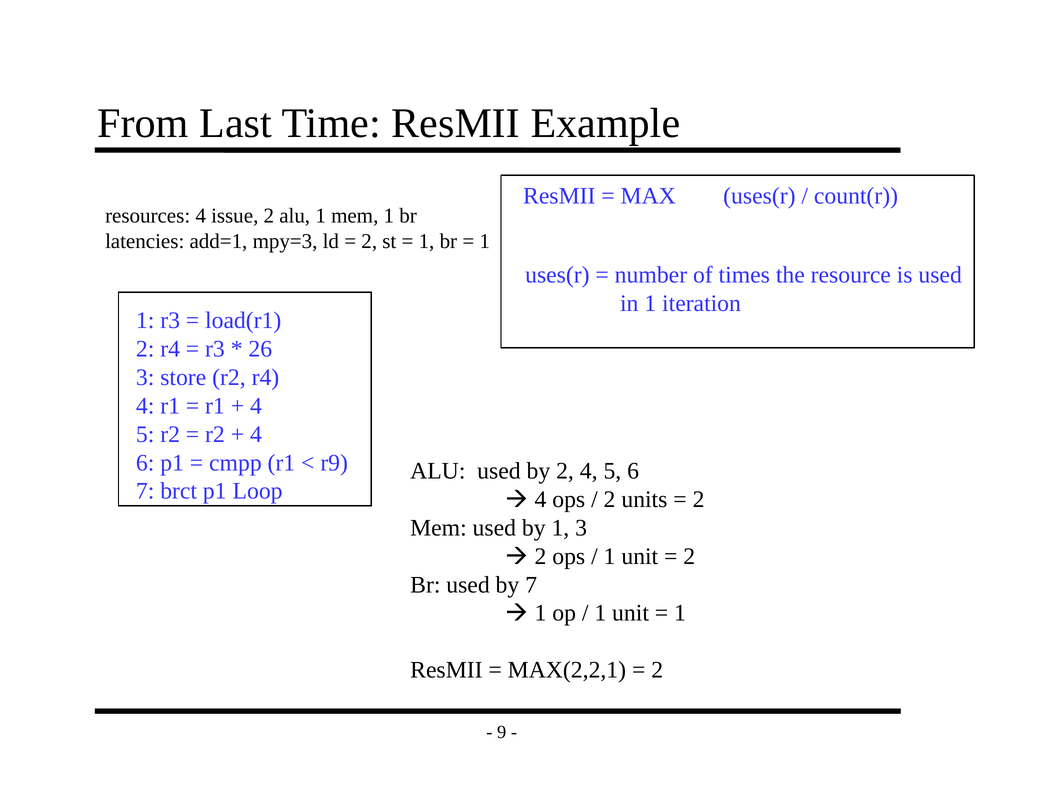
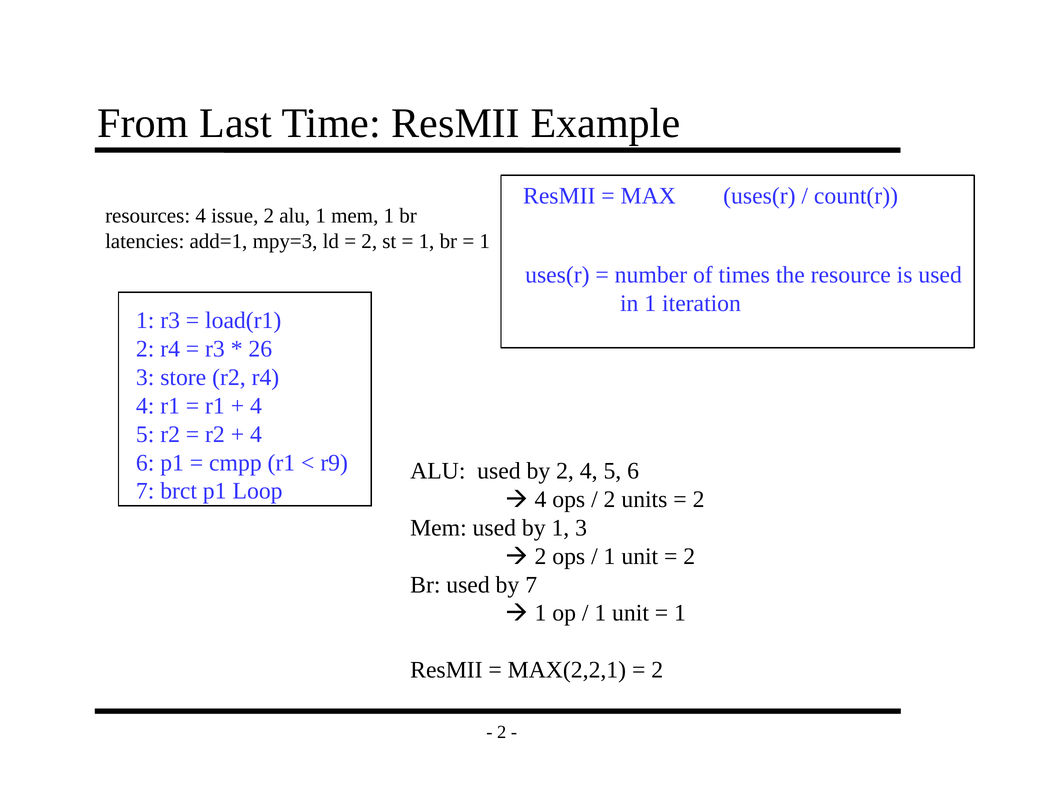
9: 9 -> 2 (502, 732)
